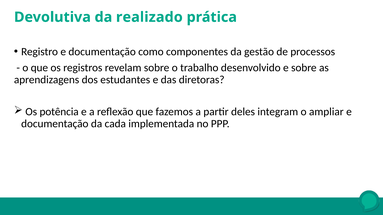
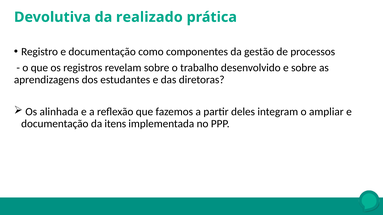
potência: potência -> alinhada (59, 112)
cada: cada -> itens (115, 124)
